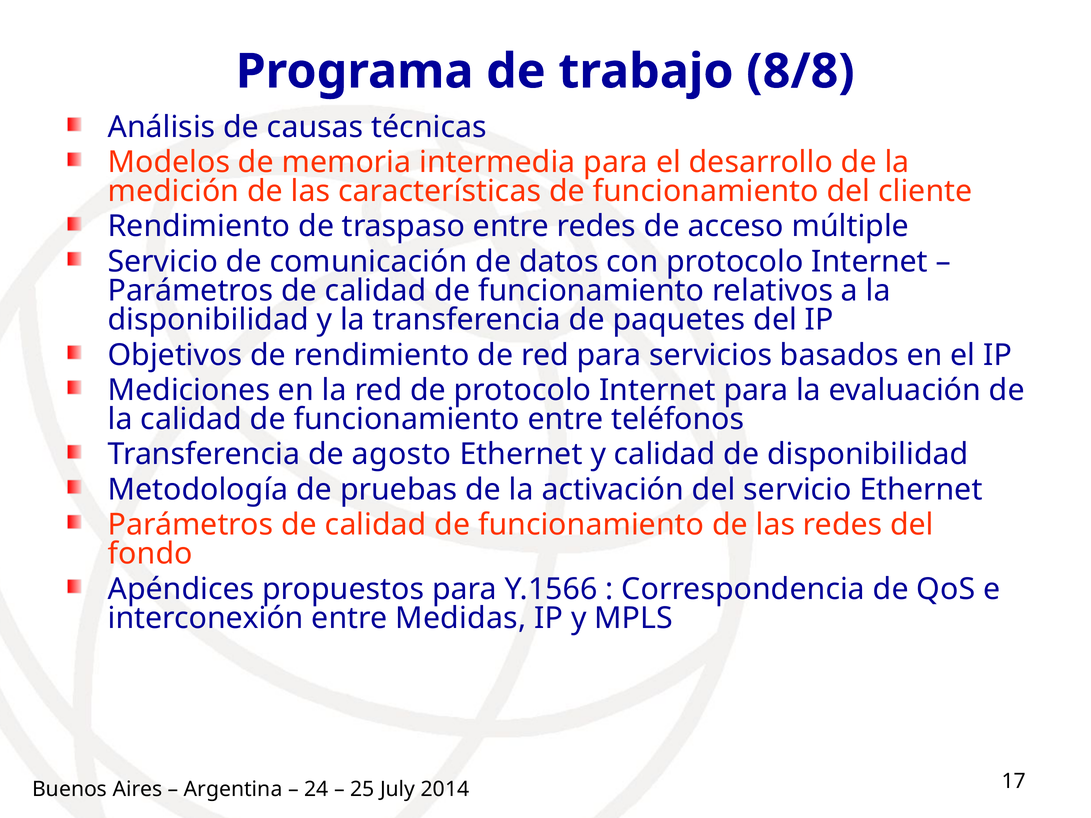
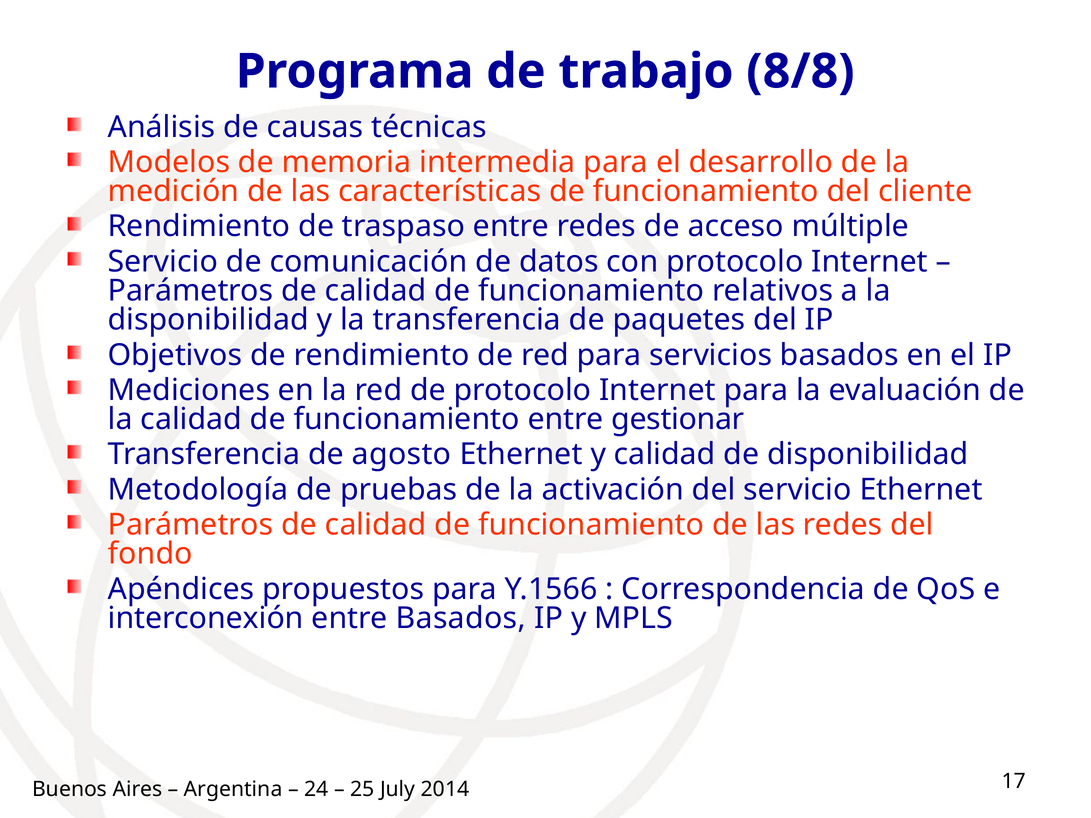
teléfonos: teléfonos -> gestionar (678, 419)
entre Medidas: Medidas -> Basados (461, 618)
